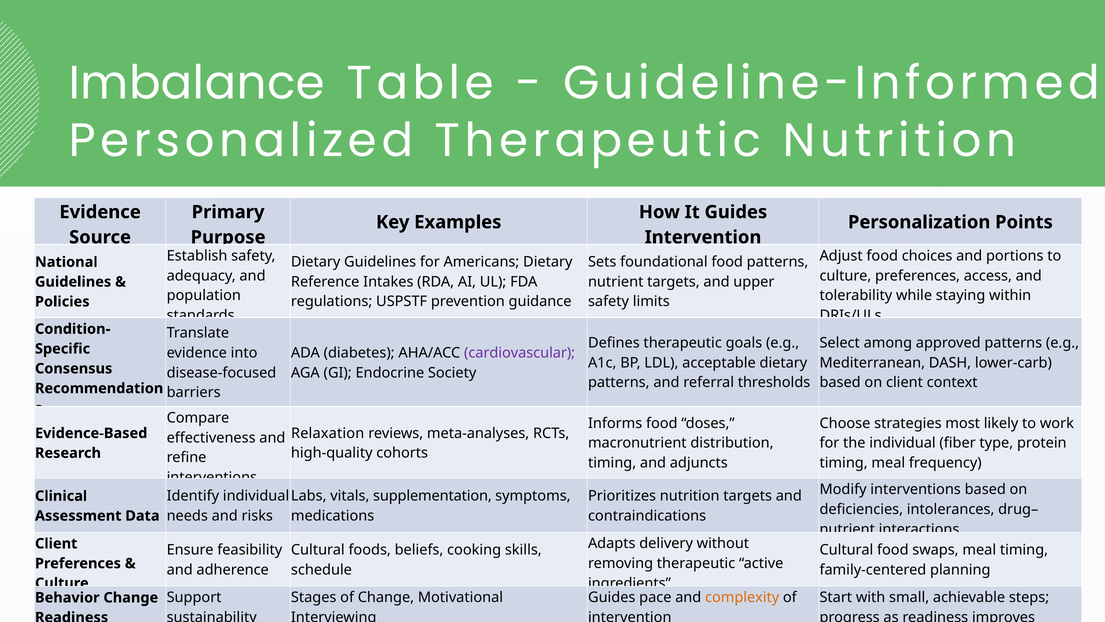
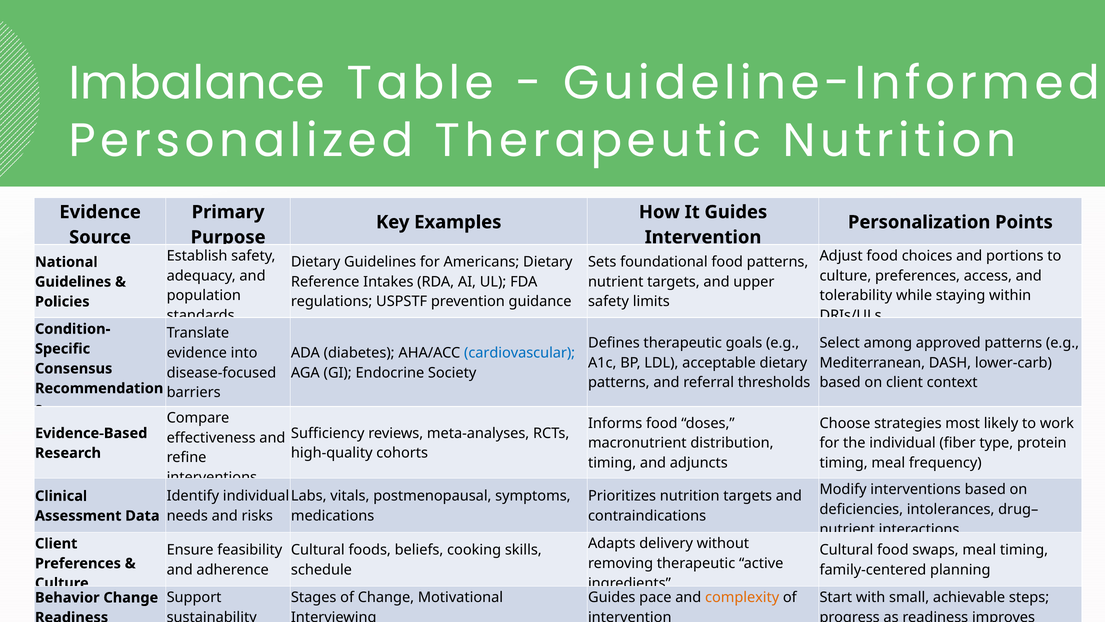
cardiovascular colour: purple -> blue (520, 353)
Relaxation: Relaxation -> Sufficiency (328, 433)
supplementation: supplementation -> postmenopausal (432, 496)
